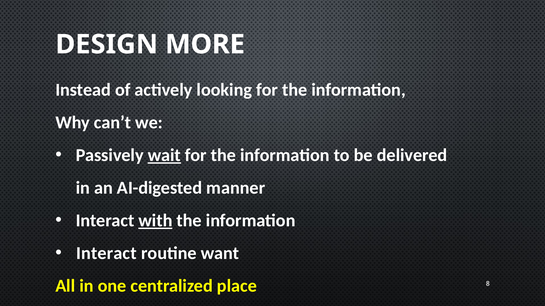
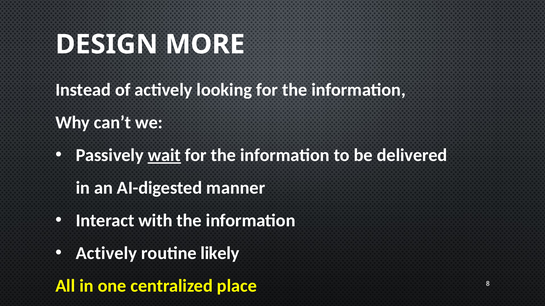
with underline: present -> none (155, 221)
Interact: Interact -> Actively (106, 254)
want: want -> likely (220, 254)
